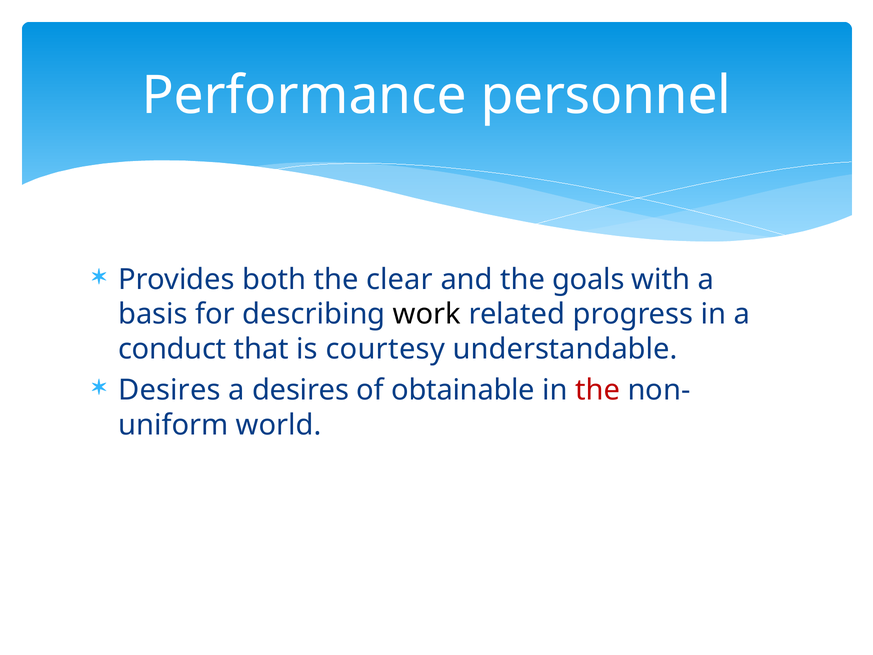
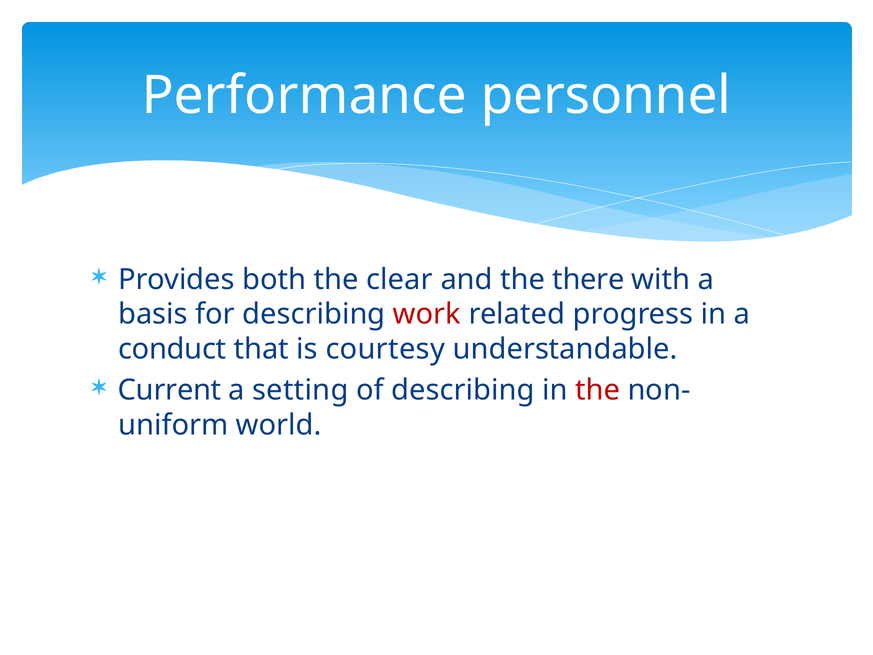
goals: goals -> there (588, 279)
work colour: black -> red (427, 314)
Desires: Desires -> Current (170, 390)
a desires: desires -> setting (300, 390)
of obtainable: obtainable -> describing (463, 390)
